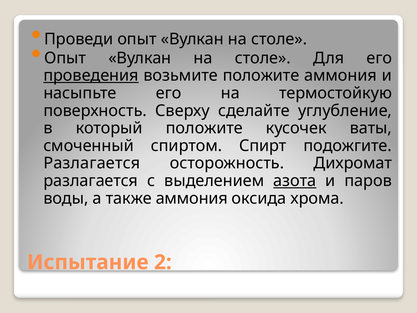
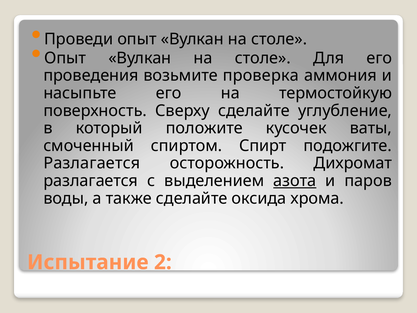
проведения underline: present -> none (91, 76)
возьмите положите: положите -> проверка (261, 76)
также аммония: аммония -> сделайте (192, 198)
